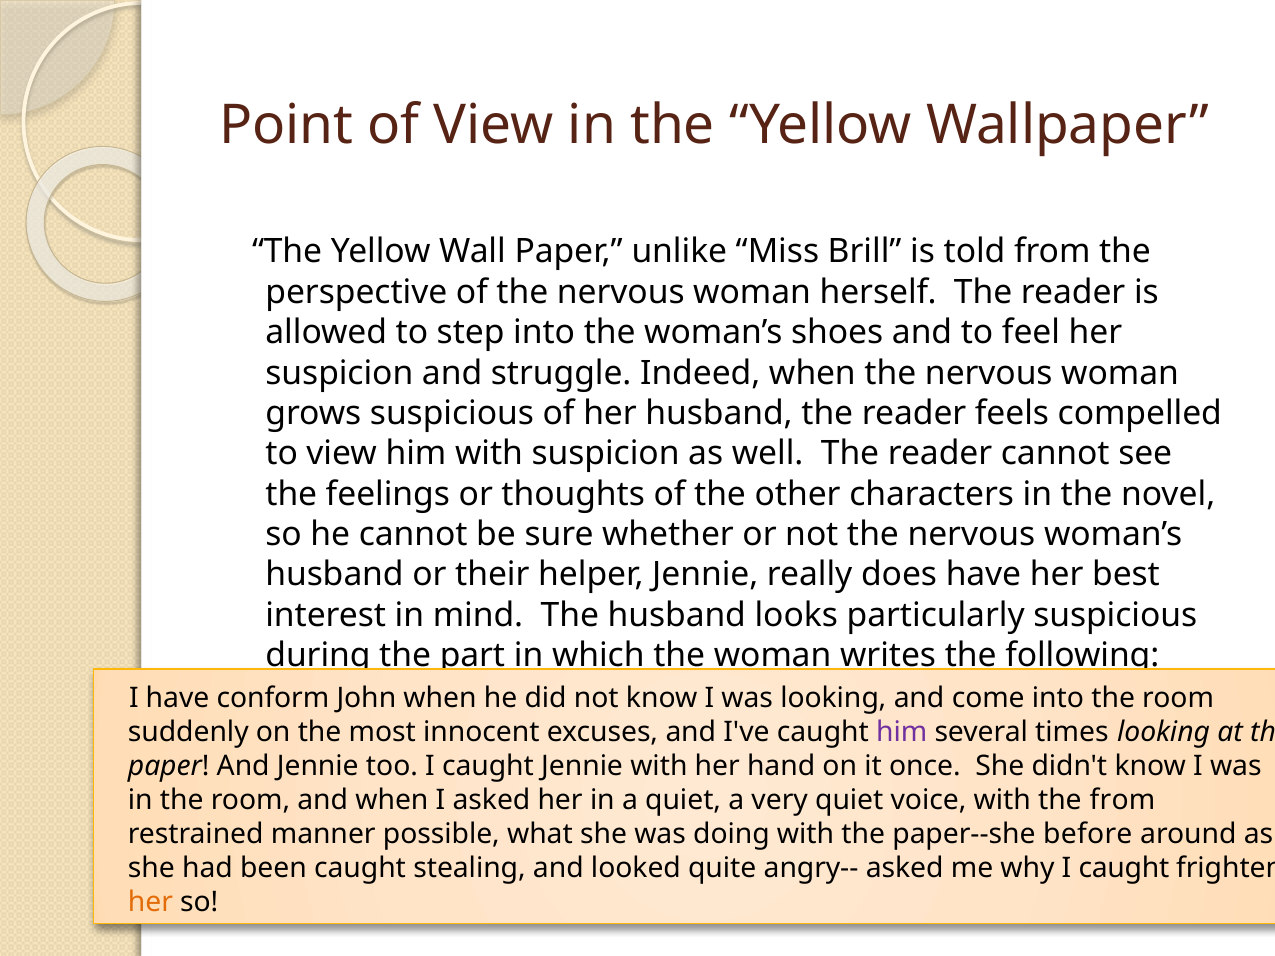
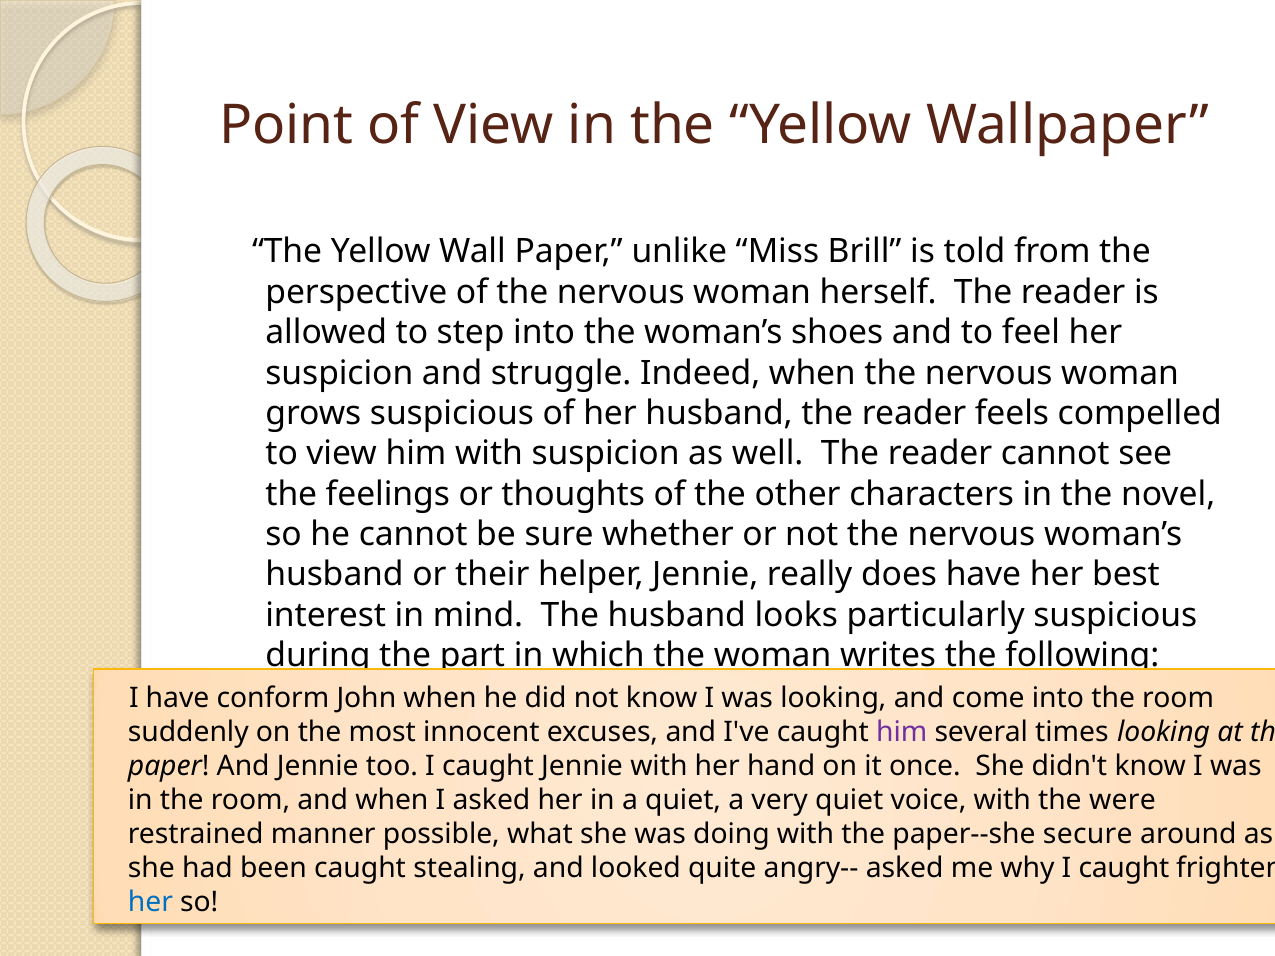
the from: from -> were (1122, 801)
before: before -> secure (1088, 835)
her colour: orange -> blue (150, 903)
